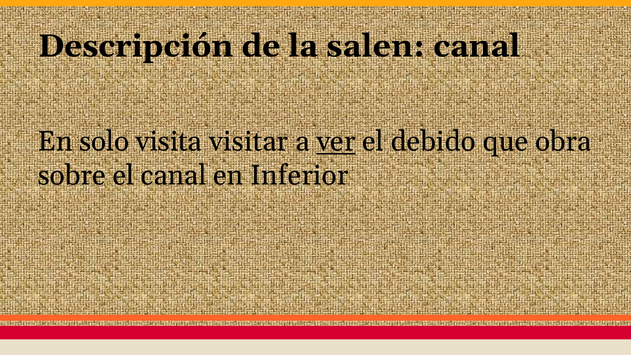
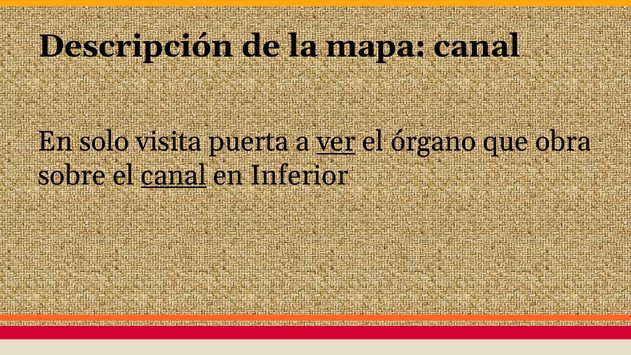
salen: salen -> mapa (376, 46)
visitar: visitar -> puerta (249, 142)
debido: debido -> órgano (433, 142)
canal underline: none -> present (174, 175)
